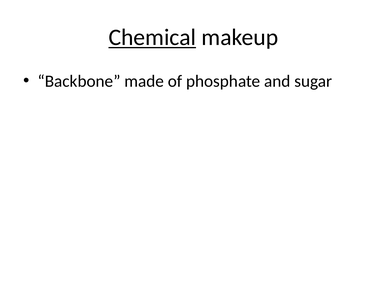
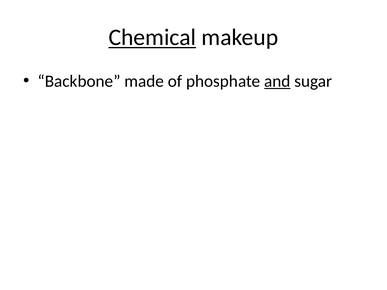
and underline: none -> present (277, 81)
